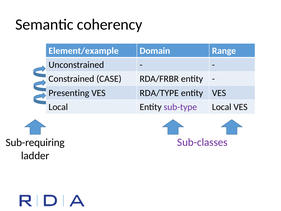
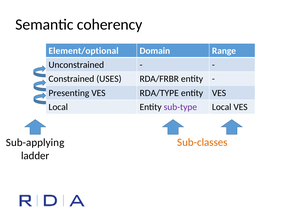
Element/example: Element/example -> Element/optional (84, 51)
CASE: CASE -> USES (109, 79)
Sub-classes colour: purple -> orange (202, 142)
Sub-requiring: Sub-requiring -> Sub-applying (35, 142)
